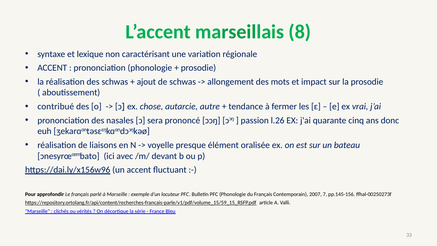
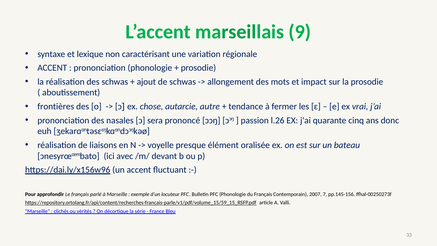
8: 8 -> 9 (300, 32)
contribué: contribué -> frontières (56, 106)
